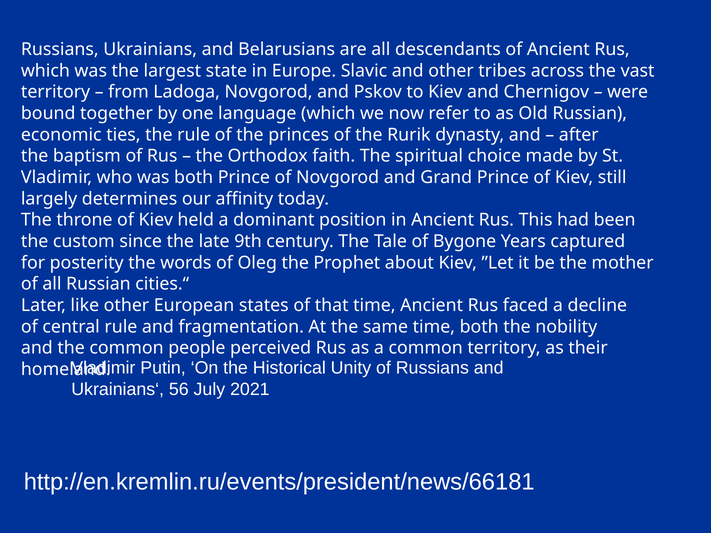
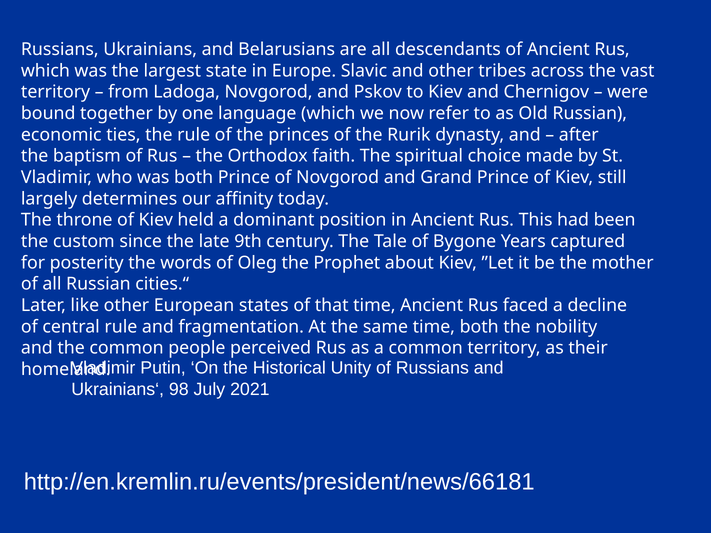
56: 56 -> 98 (179, 390)
